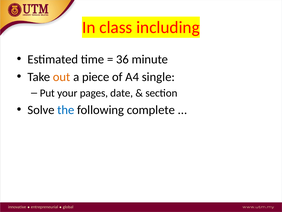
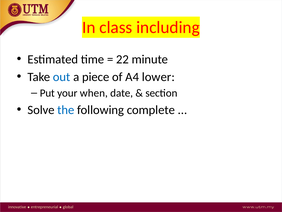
36: 36 -> 22 (122, 59)
out colour: orange -> blue (62, 77)
single: single -> lower (158, 77)
pages: pages -> when (94, 93)
